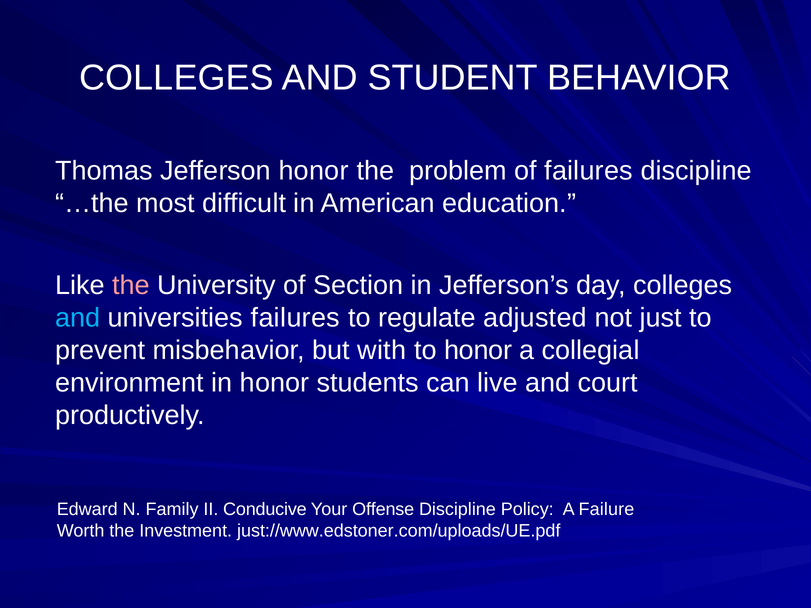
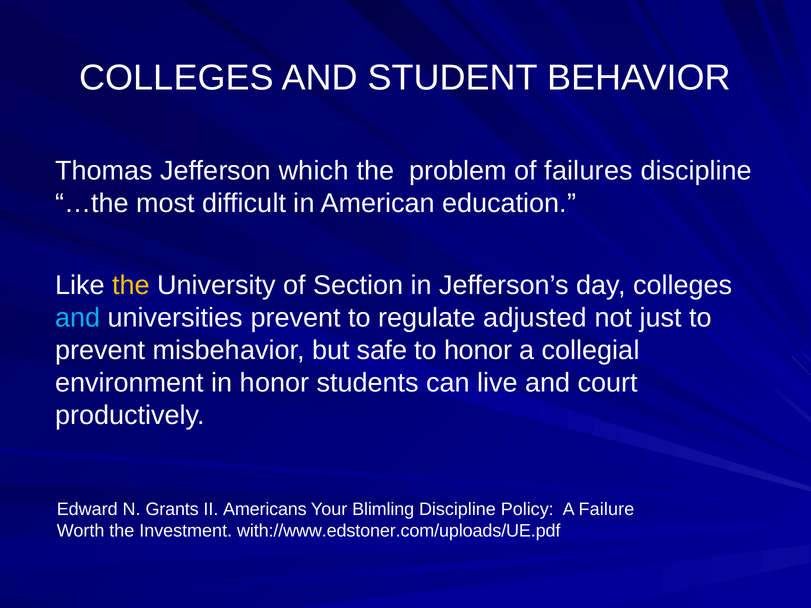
Jefferson honor: honor -> which (314, 171)
the colour: pink -> yellow (131, 286)
universities failures: failures -> prevent (296, 318)
with: with -> safe (382, 351)
Family: Family -> Grants (172, 509)
Conducive: Conducive -> Americans (265, 509)
Offense: Offense -> Blimling (383, 509)
just://www.edstoner.com/uploads/UE.pdf: just://www.edstoner.com/uploads/UE.pdf -> with://www.edstoner.com/uploads/UE.pdf (399, 531)
